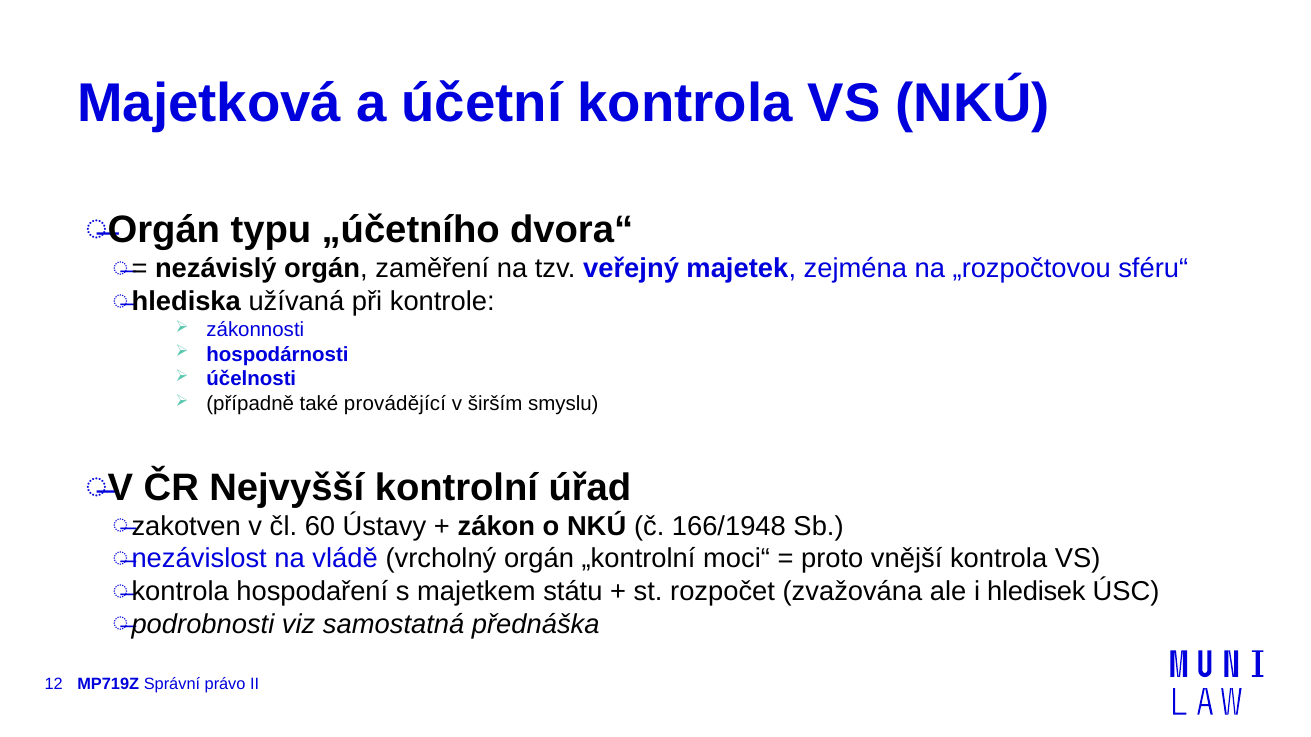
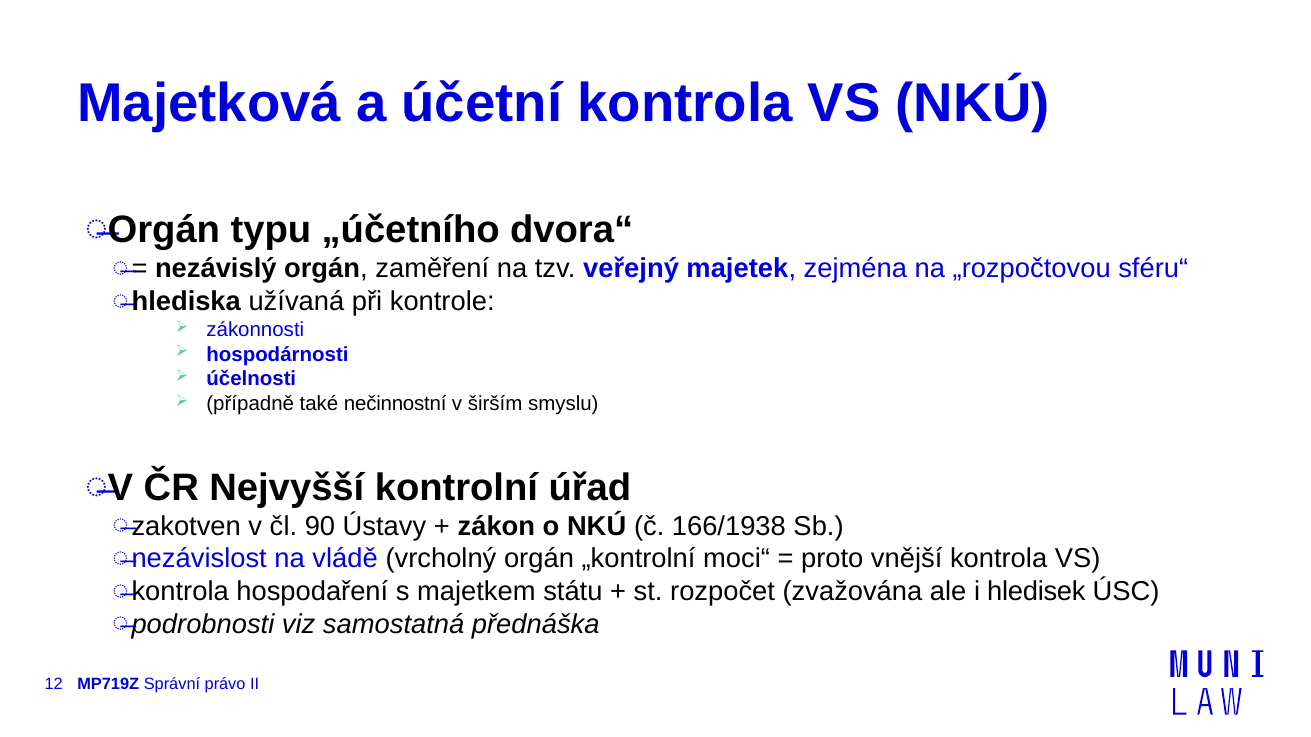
provádějící: provádějící -> nečinnostní (395, 404)
60: 60 -> 90 (320, 526)
166/1948: 166/1948 -> 166/1938 (729, 526)
